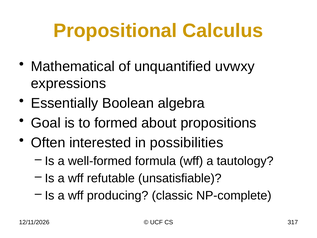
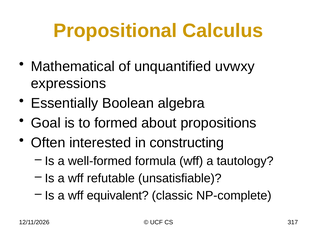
possibilities: possibilities -> constructing (187, 143)
producing: producing -> equivalent (118, 195)
